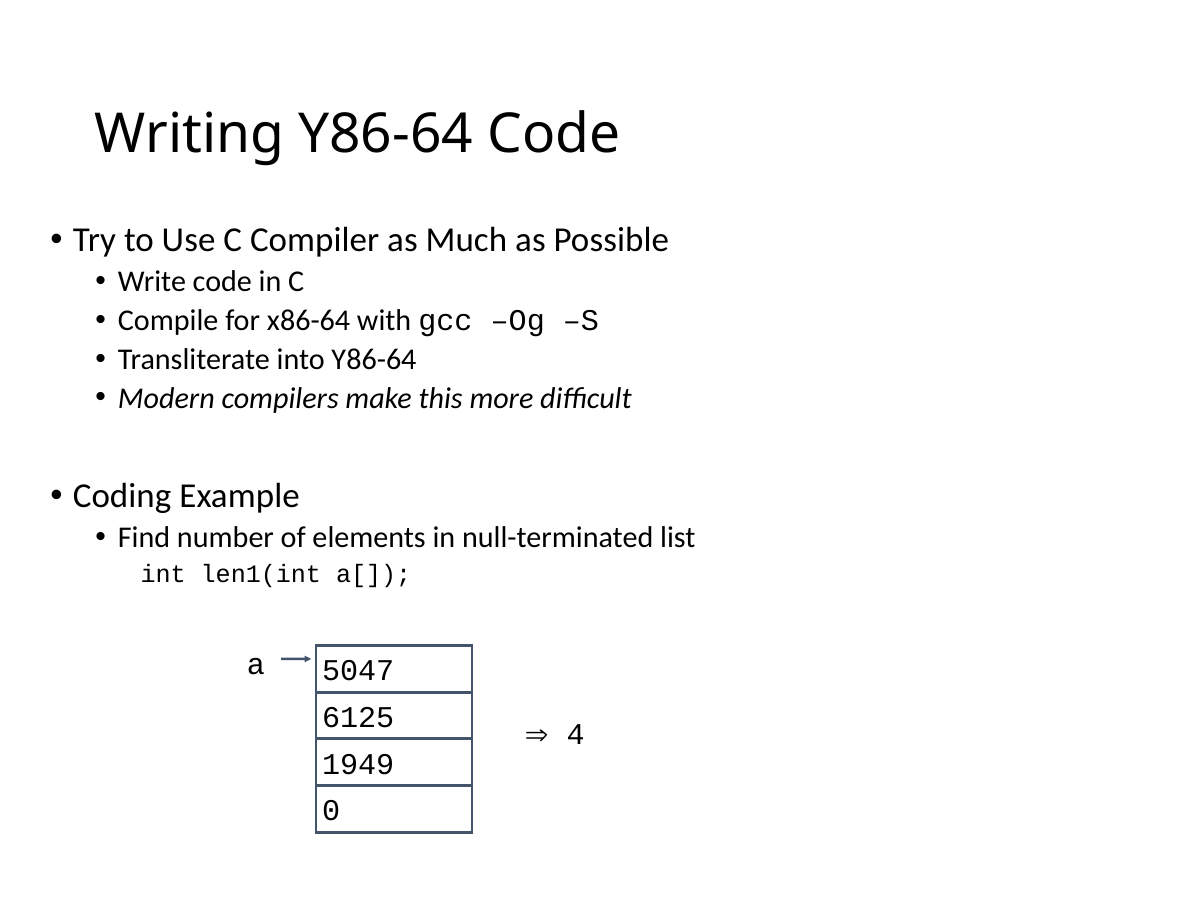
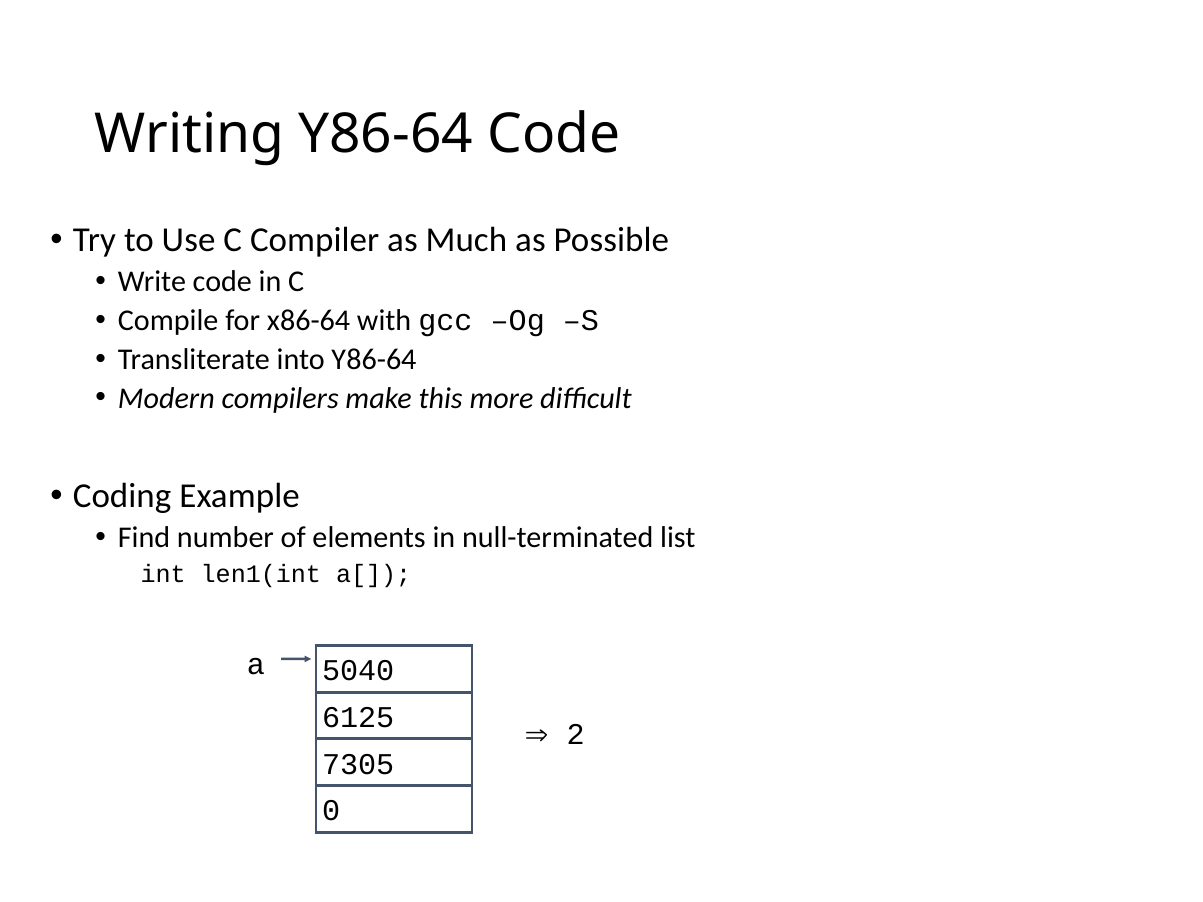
5047: 5047 -> 5040 (358, 671)
4: 4 -> 2 (576, 734)
1949: 1949 -> 7305 (358, 764)
